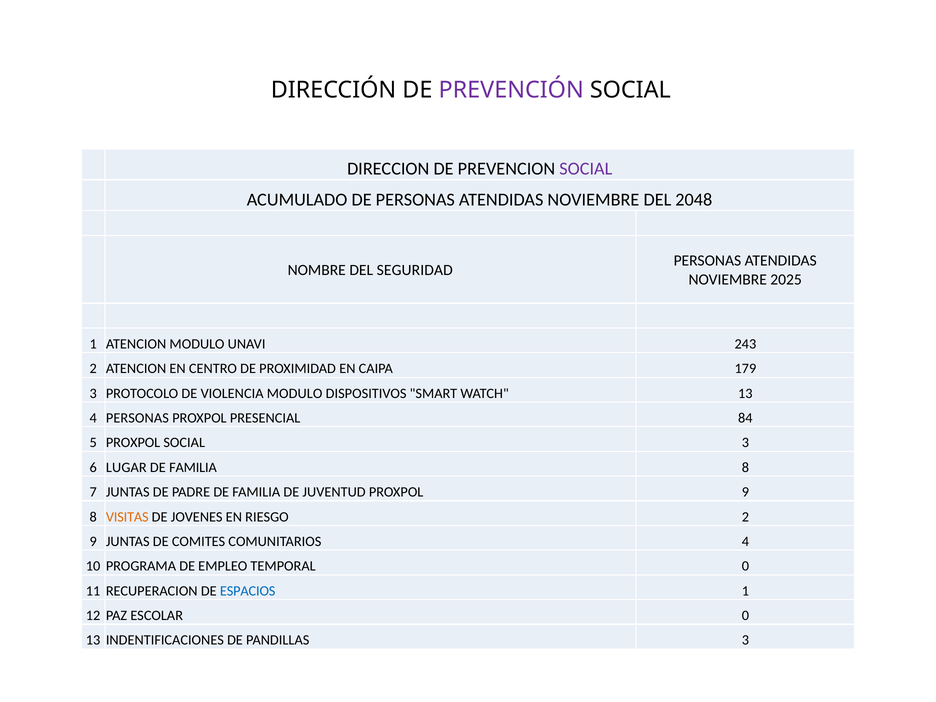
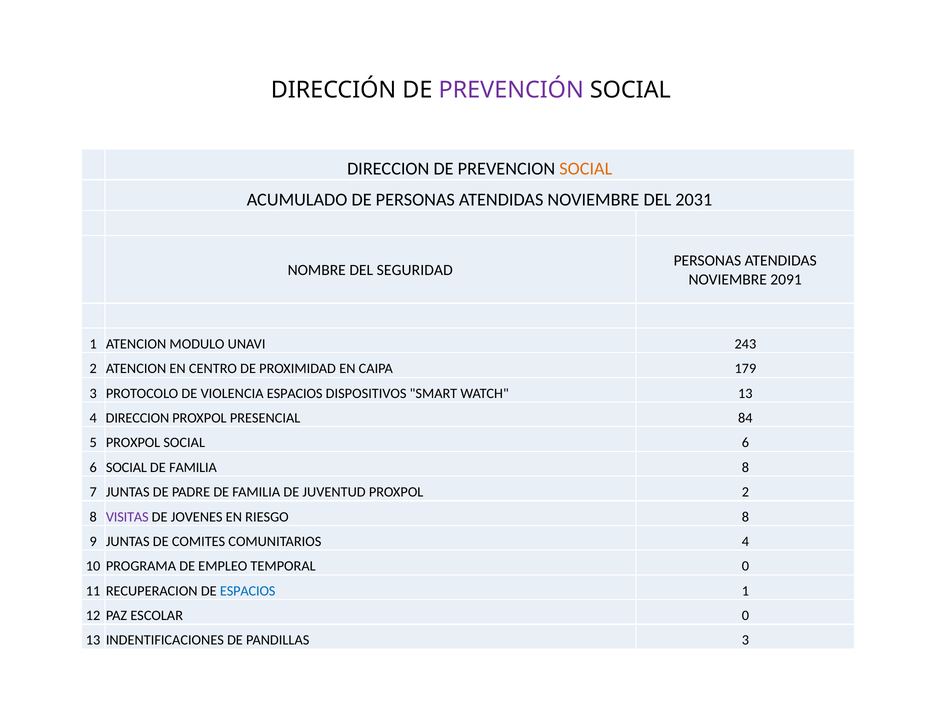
SOCIAL colour: purple -> orange (586, 169)
2048: 2048 -> 2031 (694, 200)
2025: 2025 -> 2091 (786, 279)
VIOLENCIA MODULO: MODULO -> ESPACIOS (295, 393)
4 PERSONAS: PERSONAS -> DIRECCION (137, 418)
SOCIAL 3: 3 -> 6 (745, 443)
6 LUGAR: LUGAR -> SOCIAL (126, 467)
PROXPOL 9: 9 -> 2 (745, 492)
VISITAS colour: orange -> purple (127, 517)
RIESGO 2: 2 -> 8 (745, 517)
